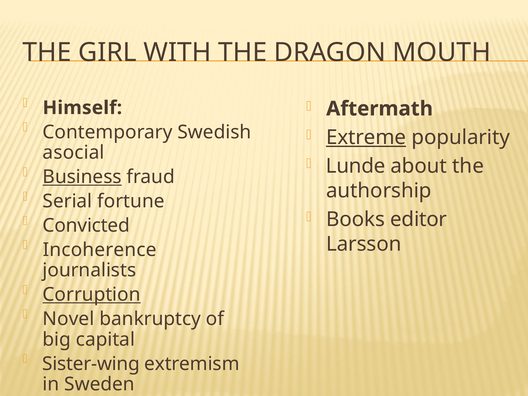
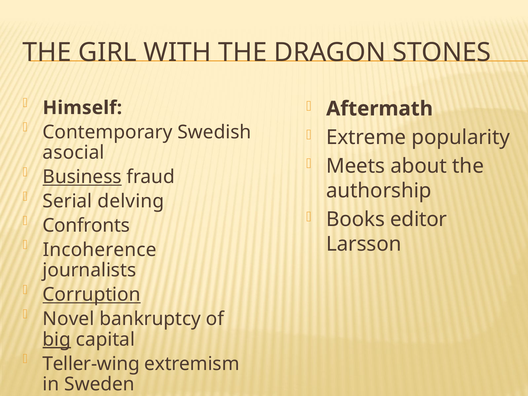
MOUTH: MOUTH -> STONES (442, 53)
Extreme underline: present -> none (366, 137)
Lunde: Lunde -> Meets (356, 166)
fortune: fortune -> delving (131, 201)
Convicted: Convicted -> Confronts (86, 225)
big underline: none -> present (57, 339)
Sister-wing: Sister-wing -> Teller-wing (91, 364)
